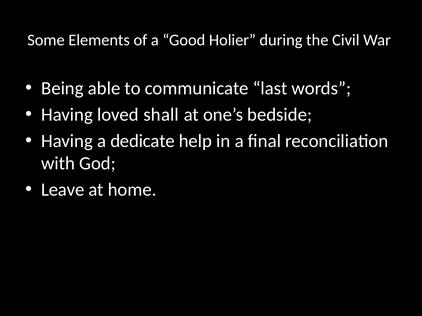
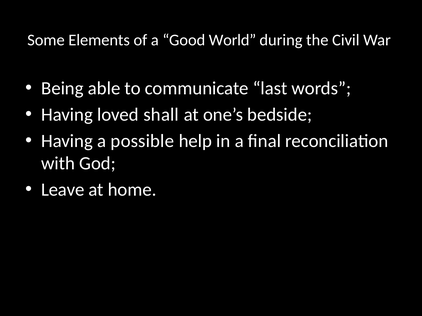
Holier: Holier -> World (232, 40)
dedicate: dedicate -> possible (142, 141)
